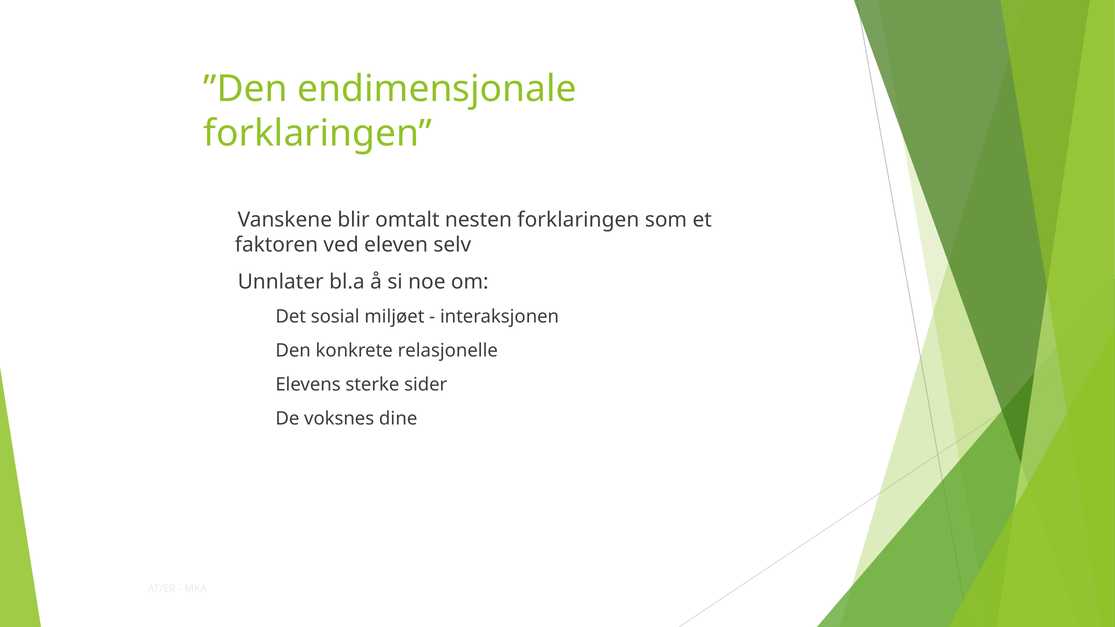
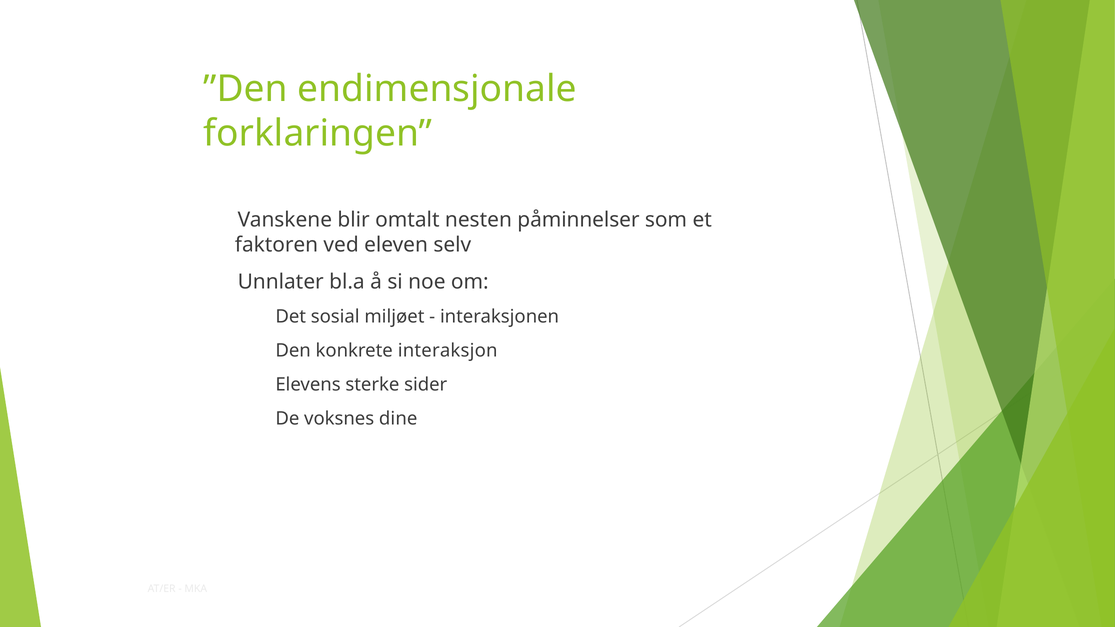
nesten forklaringen: forklaringen -> påminnelser (578, 220)
relasjonelle: relasjonelle -> interaksjon (448, 351)
